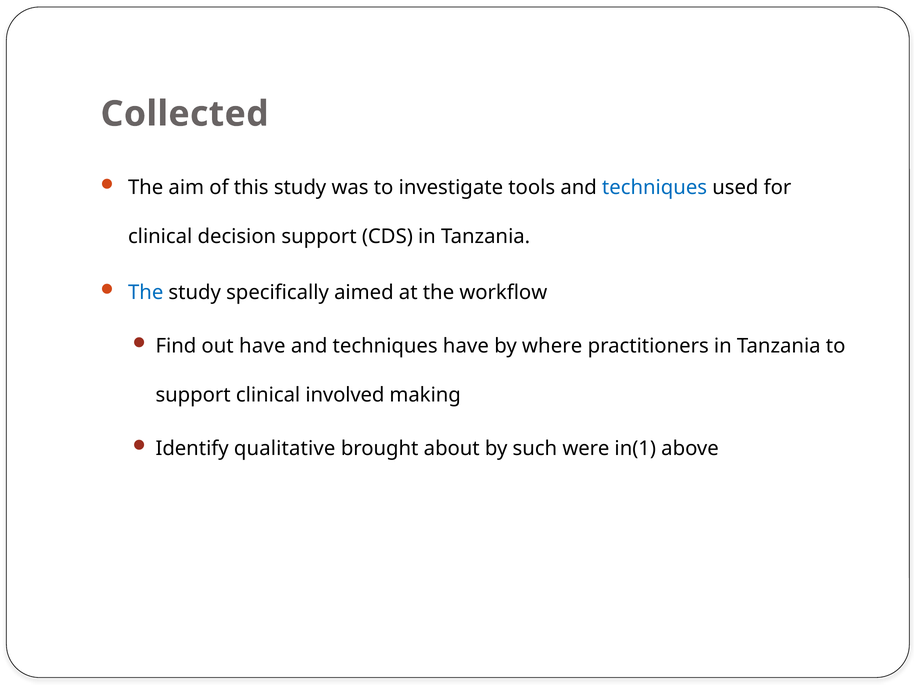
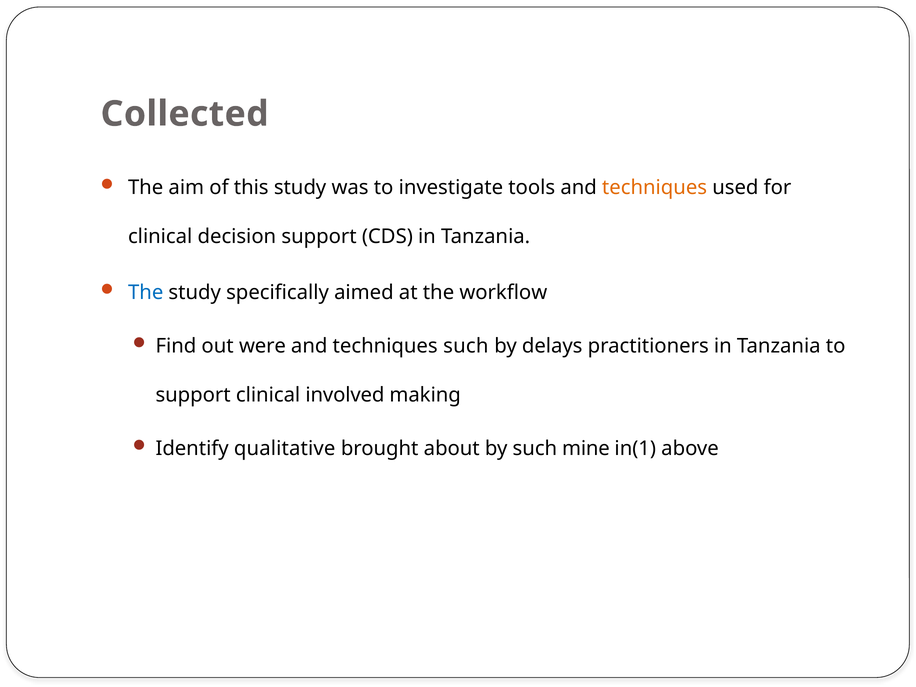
techniques colour: blue -> orange (655, 188)
out have: have -> were (262, 346)
techniques have: have -> such (466, 346)
where: where -> delays (552, 346)
were: were -> mine (586, 449)
